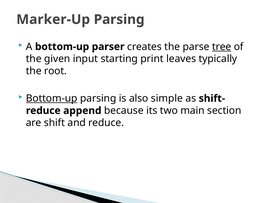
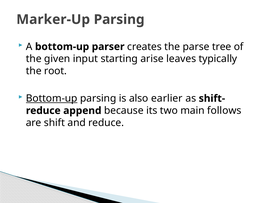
tree underline: present -> none (222, 47)
print: print -> arise (152, 59)
simple: simple -> earlier (167, 99)
section: section -> follows (224, 111)
